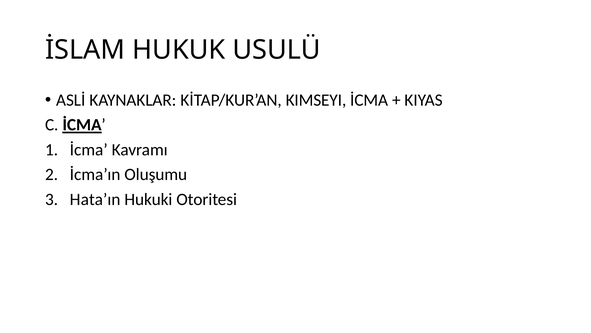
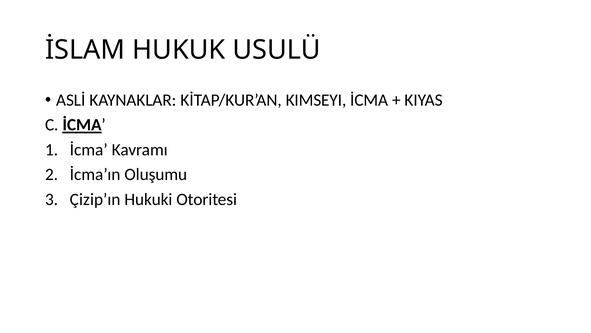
Hata’ın: Hata’ın -> Çizip’ın (95, 199)
